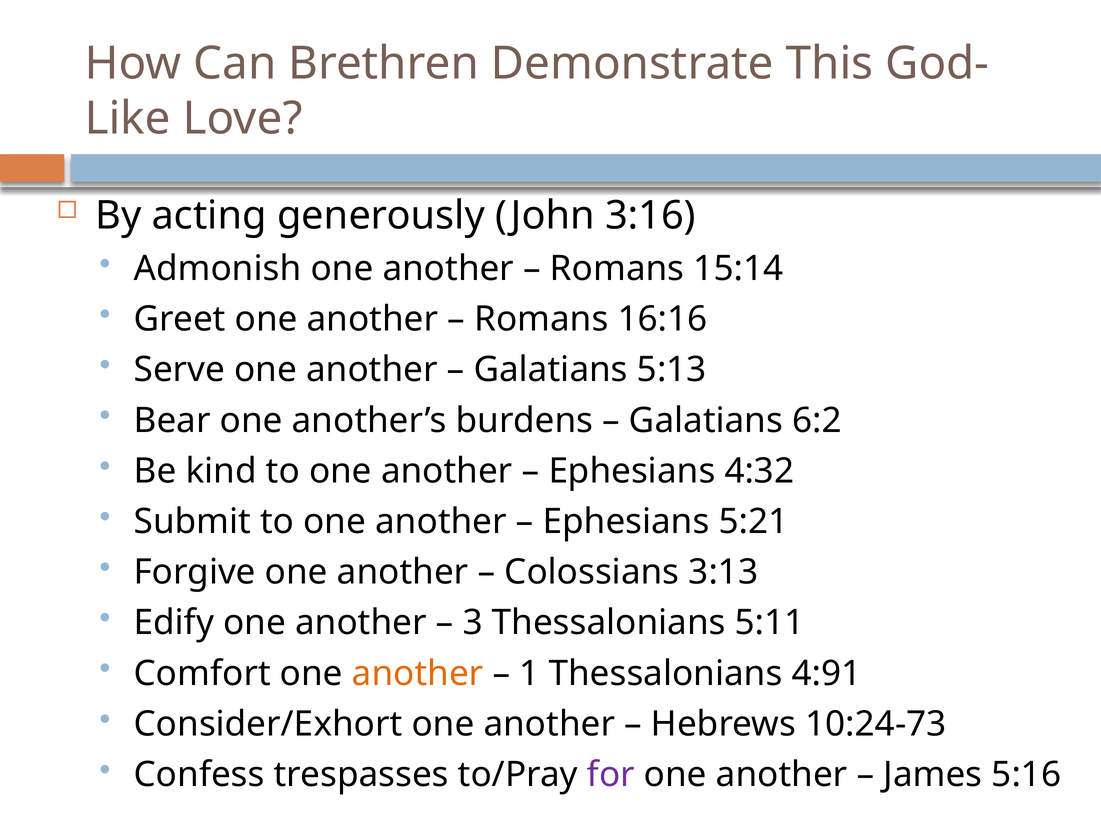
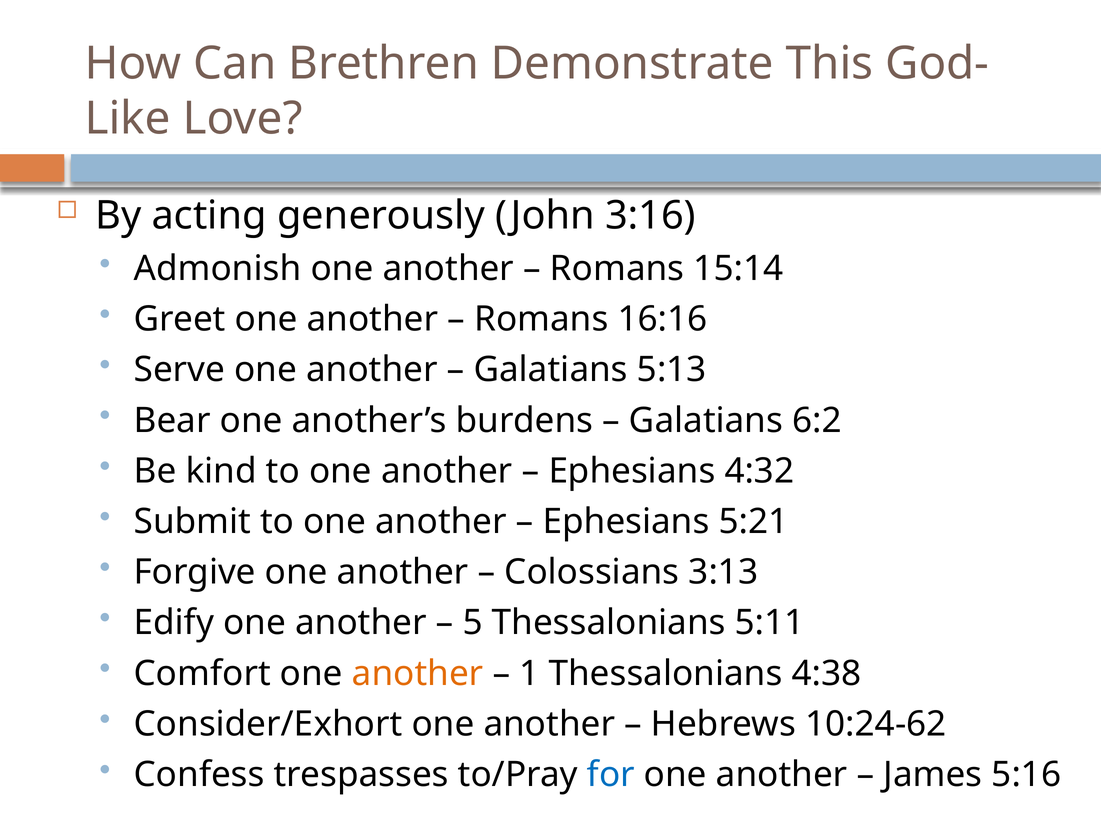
3: 3 -> 5 (473, 623)
4:91: 4:91 -> 4:38 (826, 673)
10:24-73: 10:24-73 -> 10:24-62 (876, 724)
for colour: purple -> blue (611, 774)
